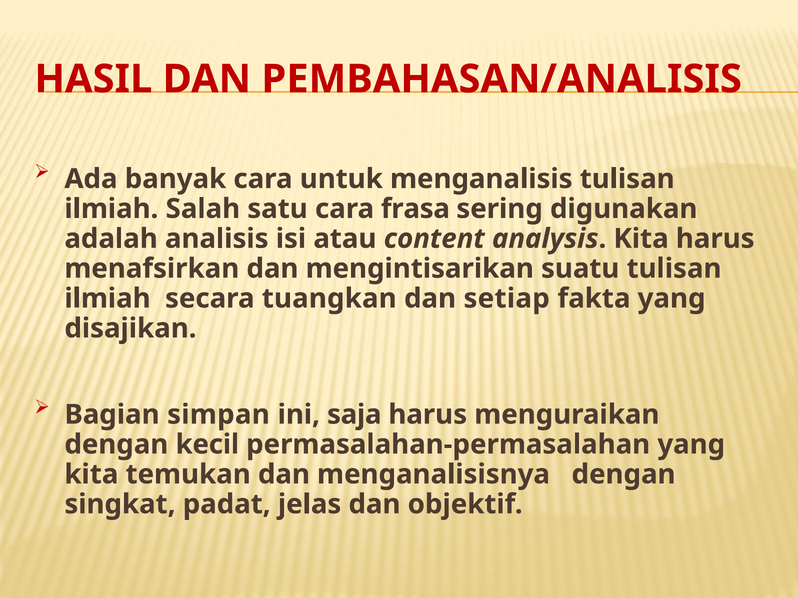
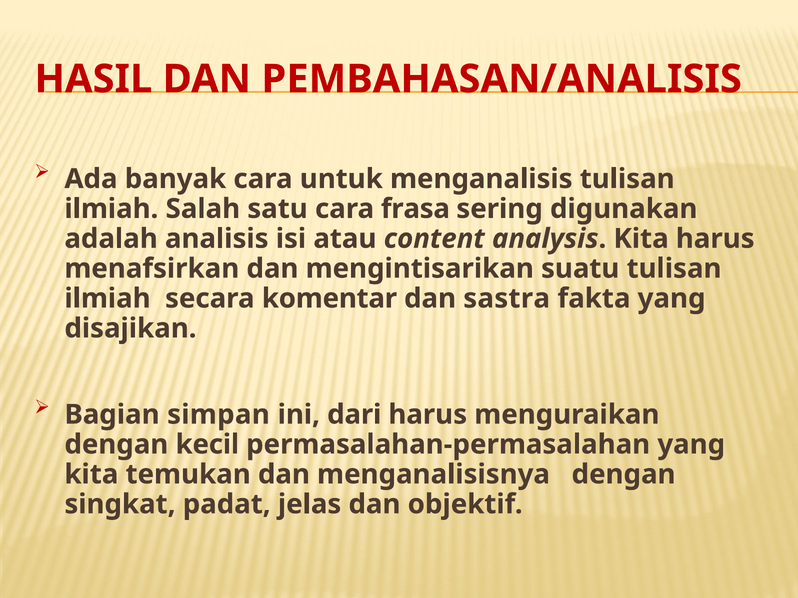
tuangkan: tuangkan -> komentar (329, 299)
setiap: setiap -> sastra (507, 299)
saja: saja -> dari (354, 415)
